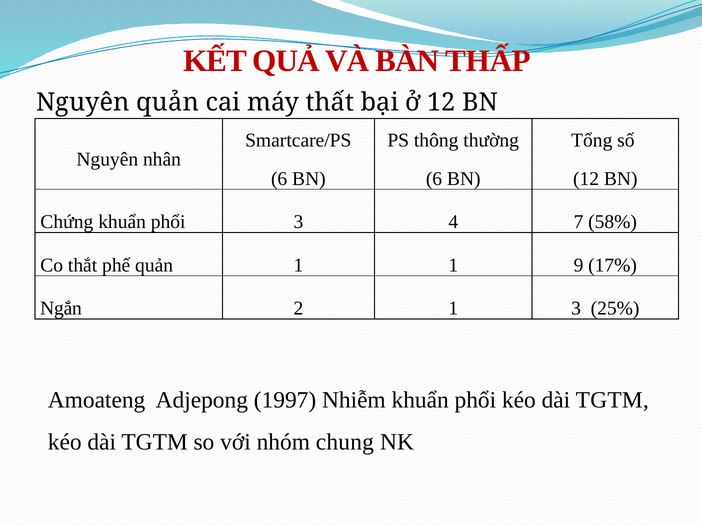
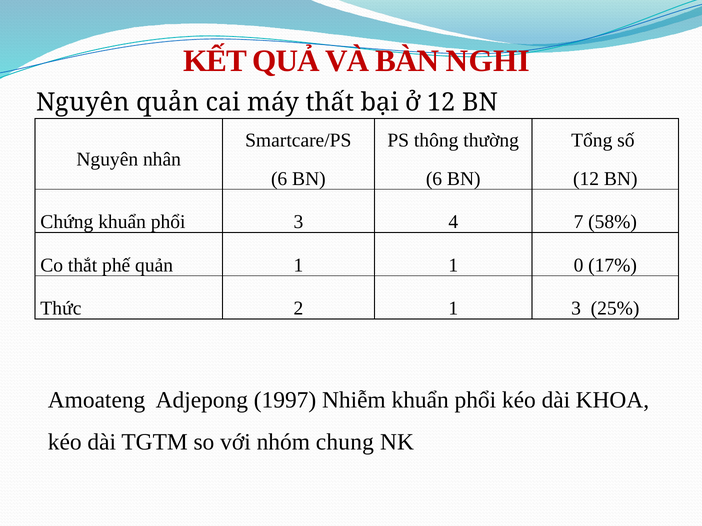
THẤP: THẤP -> NGHI (488, 61)
9: 9 -> 0 (579, 265)
Ngắn: Ngắn -> Thức (61, 309)
phổi kéo dài TGTM: TGTM -> KHOA (612, 401)
